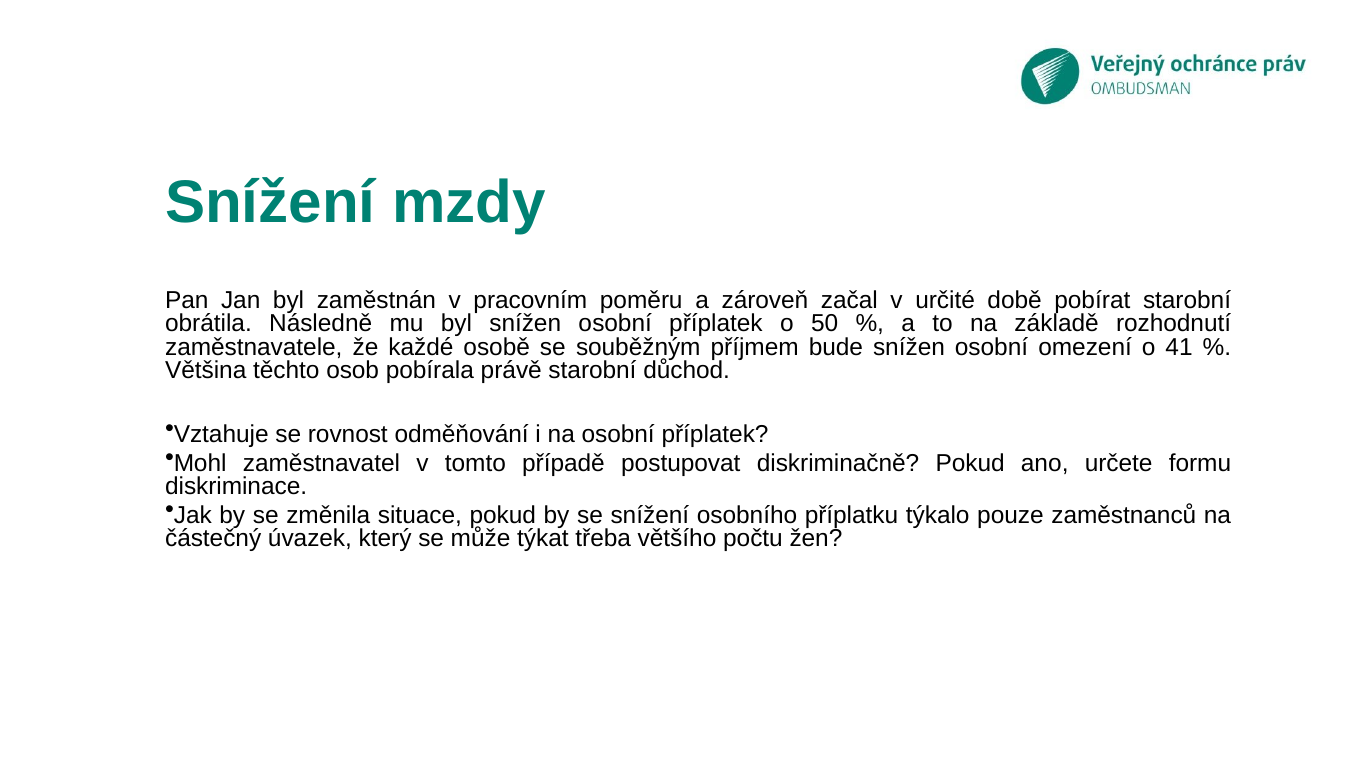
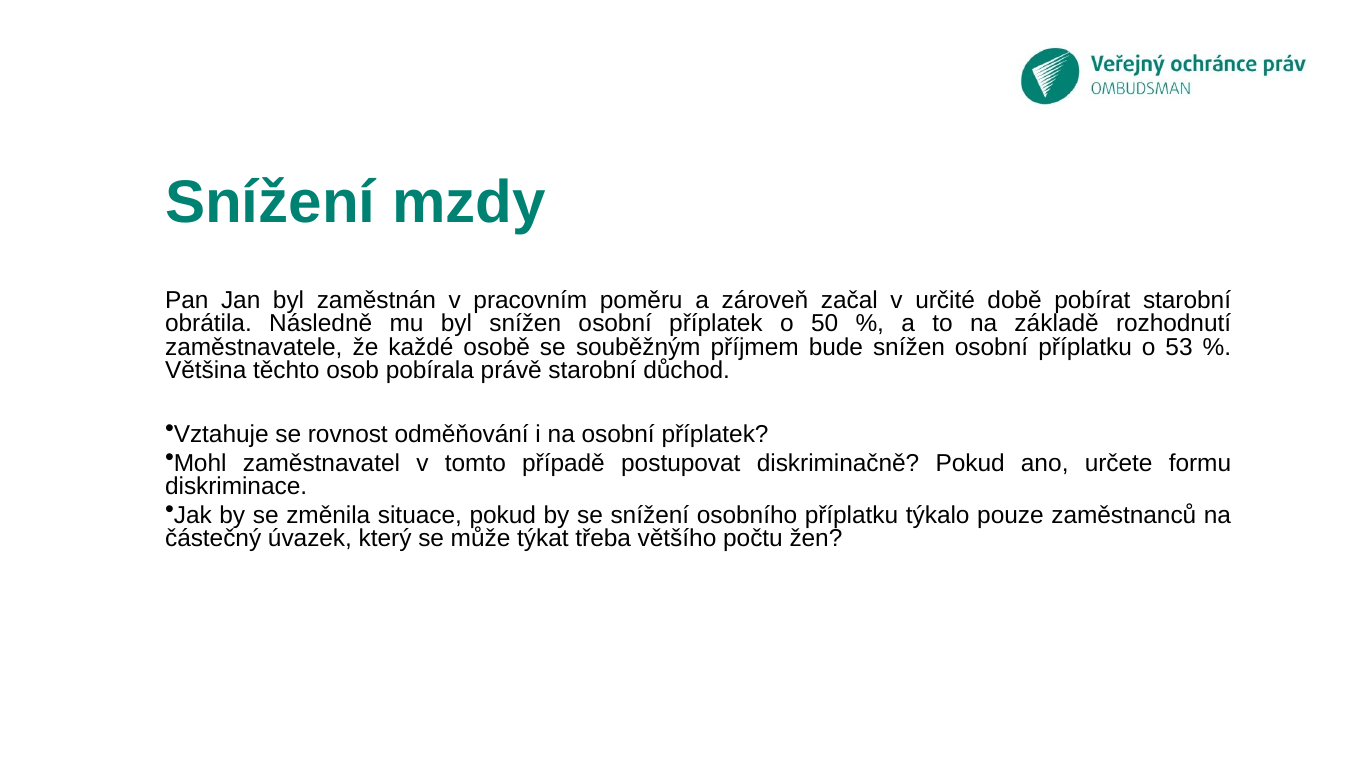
osobní omezení: omezení -> příplatku (1085, 347)
41: 41 -> 53 (1179, 347)
